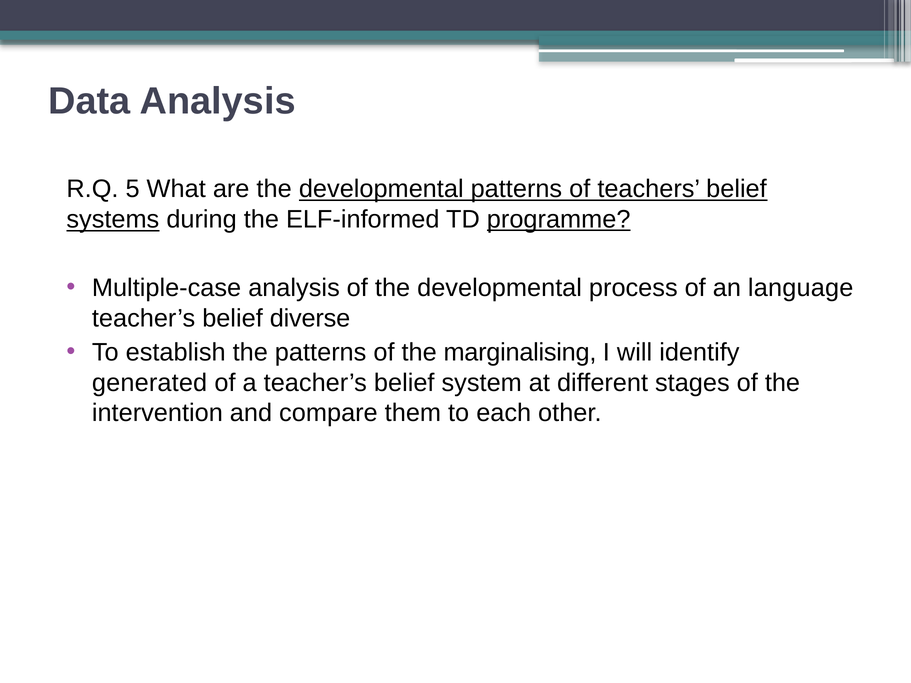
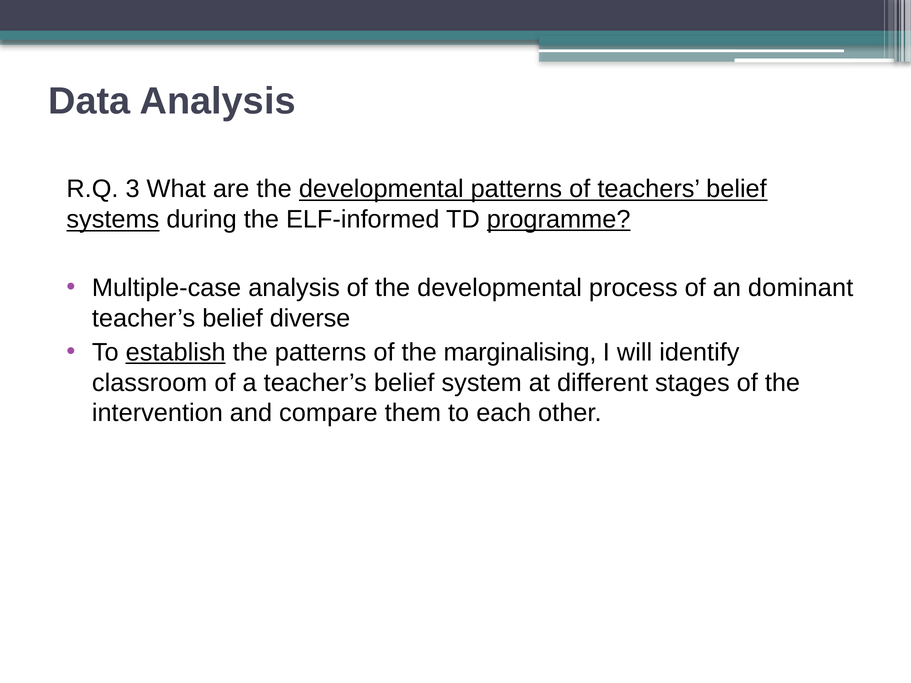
5: 5 -> 3 (133, 189)
language: language -> dominant (801, 288)
establish underline: none -> present (176, 352)
generated: generated -> classroom (150, 383)
